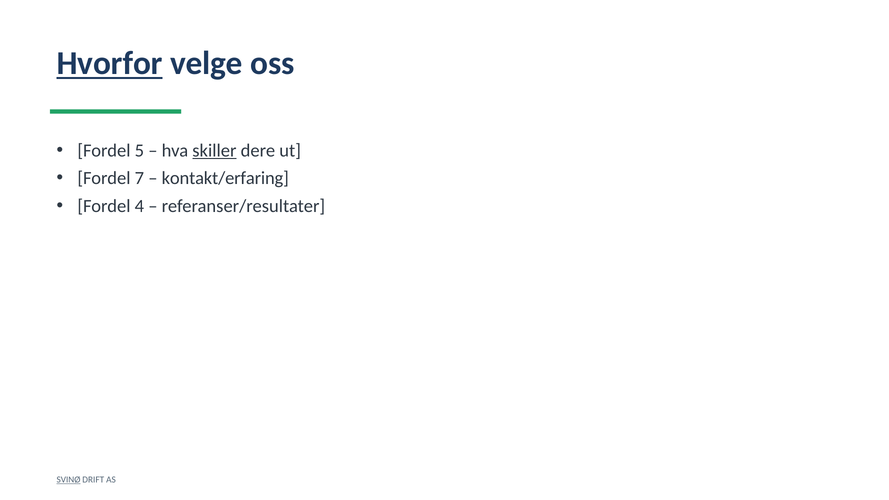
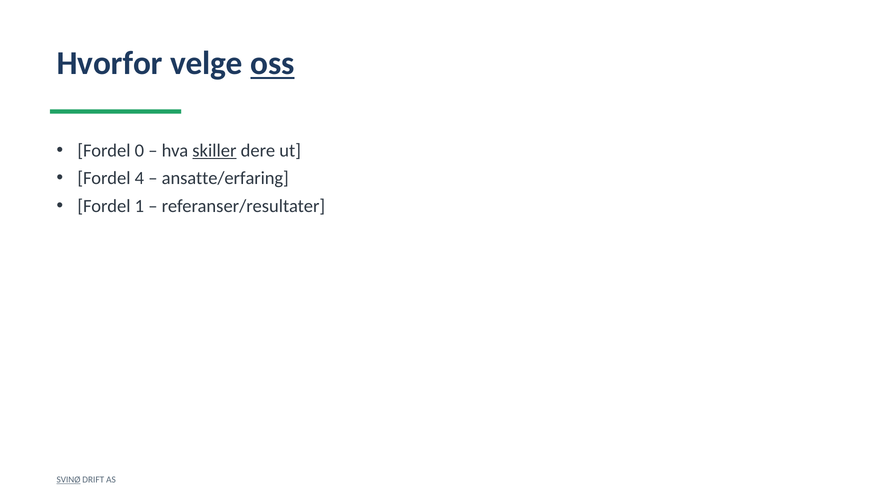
Hvorfor underline: present -> none (110, 63)
oss underline: none -> present (272, 63)
5: 5 -> 0 (139, 151)
7: 7 -> 4 (139, 178)
kontakt/erfaring: kontakt/erfaring -> ansatte/erfaring (225, 178)
4: 4 -> 1 (139, 206)
